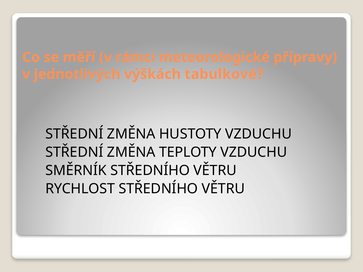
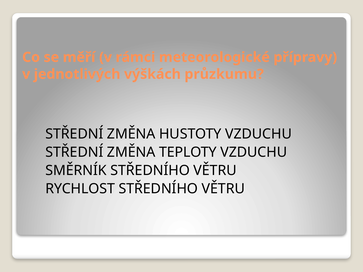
tabulkové: tabulkové -> průzkumu (224, 74)
